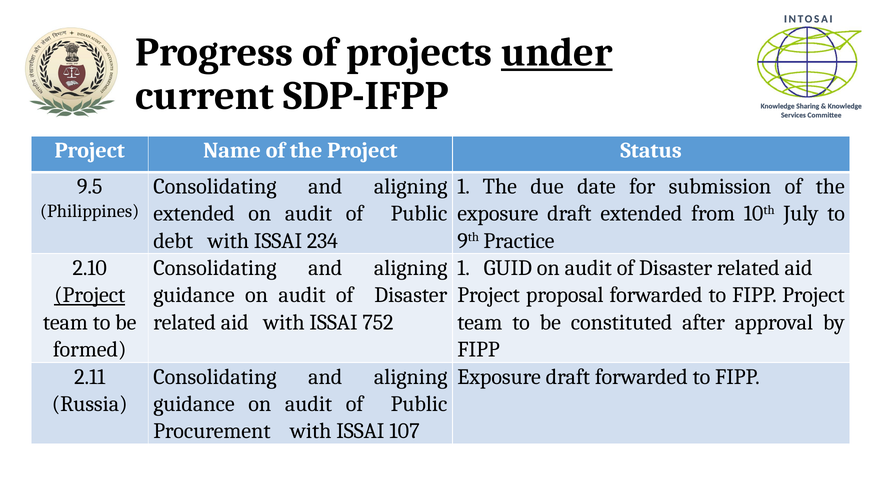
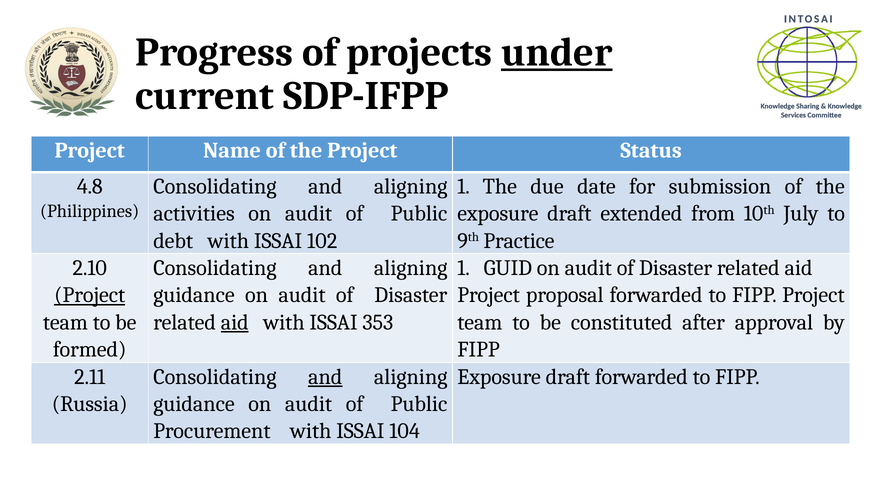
9.5: 9.5 -> 4.8 (90, 186)
extended: extended -> activities (194, 213)
234: 234 -> 102 (322, 241)
aid underline: none -> present (235, 322)
752: 752 -> 353 (378, 322)
and underline: none -> present (325, 377)
107: 107 -> 104 (405, 431)
